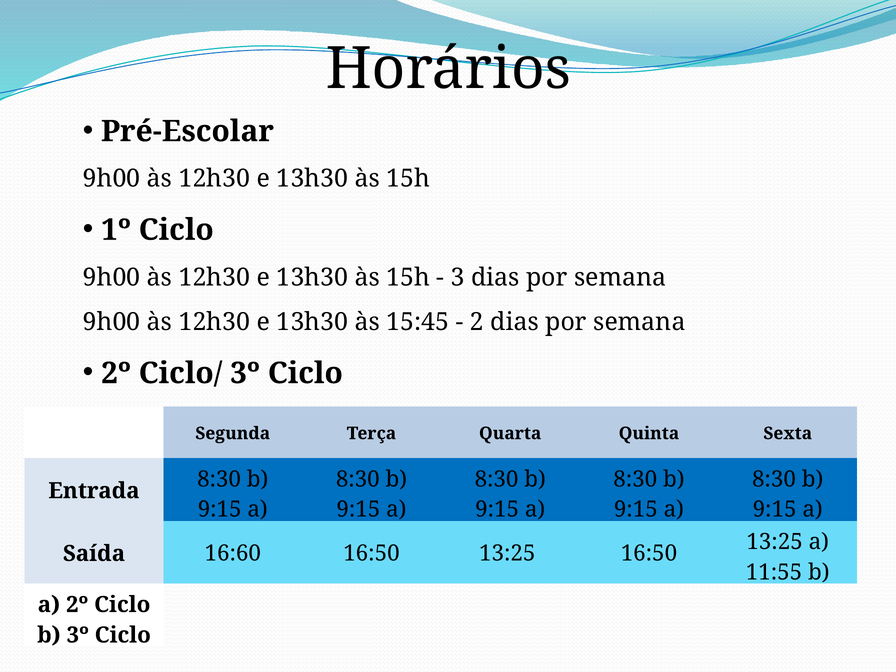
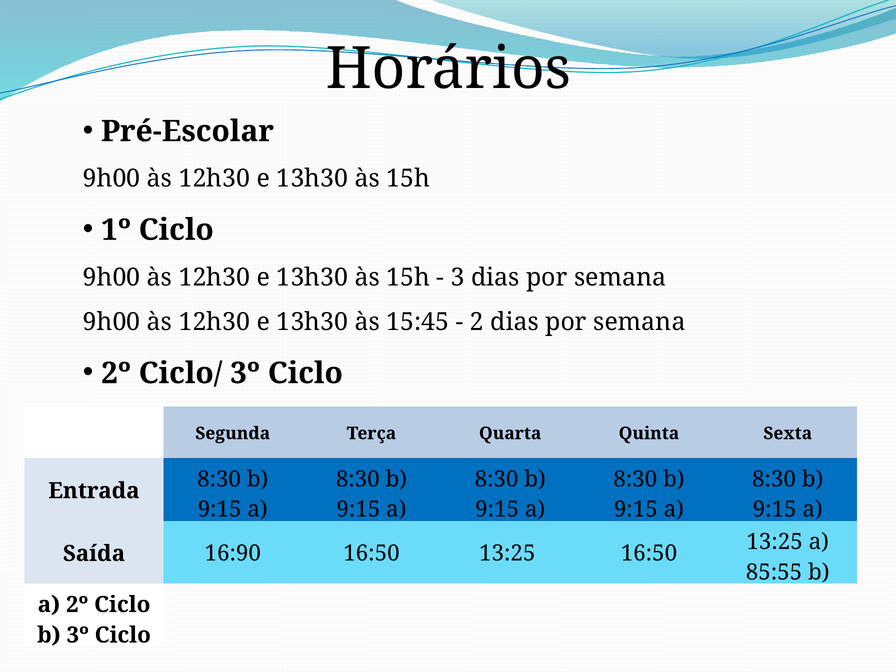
16:60: 16:60 -> 16:90 (233, 554)
11:55: 11:55 -> 85:55 (774, 572)
